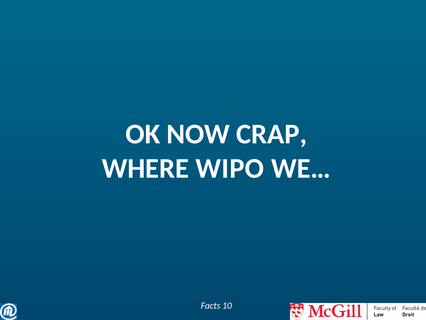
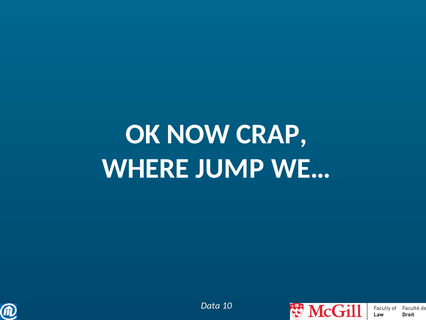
WIPO: WIPO -> JUMP (230, 168)
Facts: Facts -> Data (210, 305)
